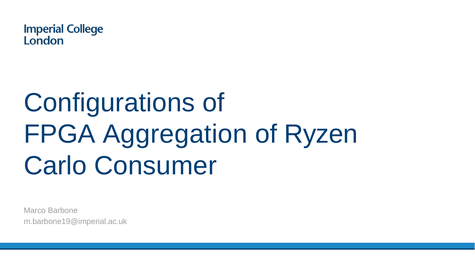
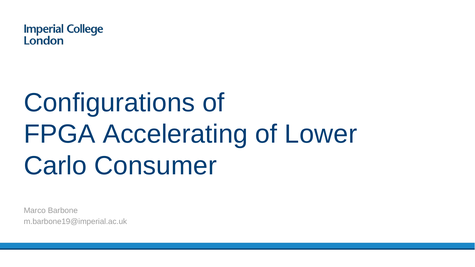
Aggregation: Aggregation -> Accelerating (175, 134)
Ryzen: Ryzen -> Lower (321, 134)
